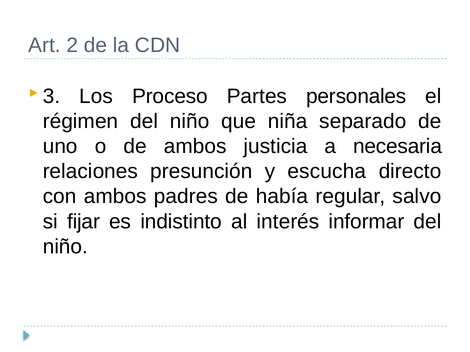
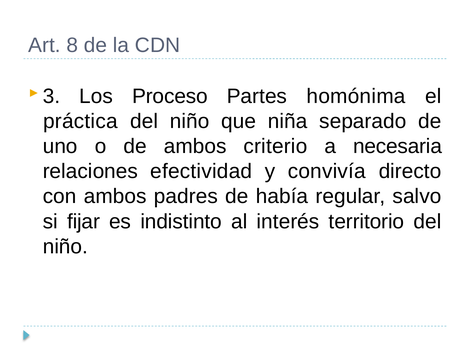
2: 2 -> 8 (72, 45)
personales: personales -> homónima (356, 96)
régimen: régimen -> práctica (80, 121)
justicia: justicia -> criterio (275, 147)
presunción: presunción -> efectividad (201, 172)
escucha: escucha -> convivía (327, 172)
informar: informar -> territorio (366, 222)
